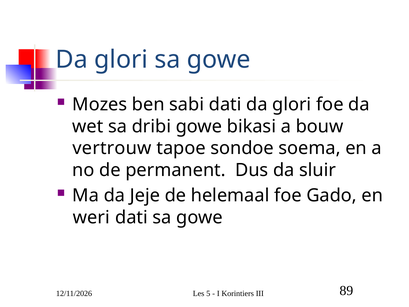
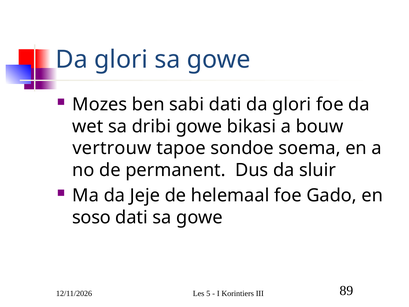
weri: weri -> soso (91, 217)
